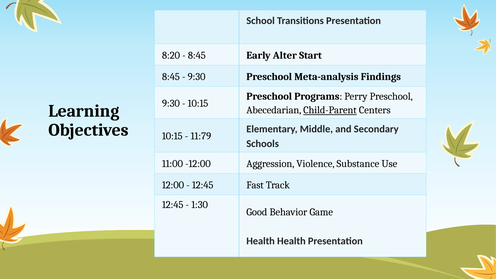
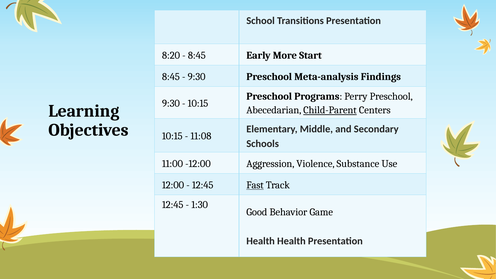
Alter: Alter -> More (285, 55)
11:79: 11:79 -> 11:08 (201, 136)
Fast underline: none -> present (255, 185)
